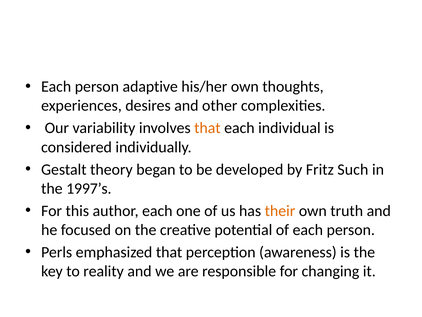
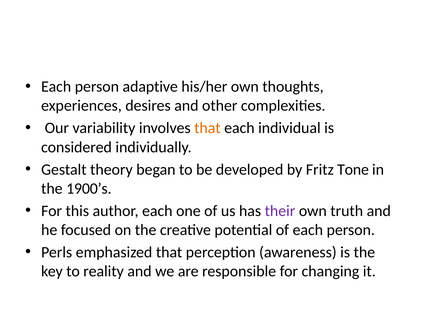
Such: Such -> Tone (353, 169)
1997’s: 1997’s -> 1900’s (89, 188)
their colour: orange -> purple (280, 210)
